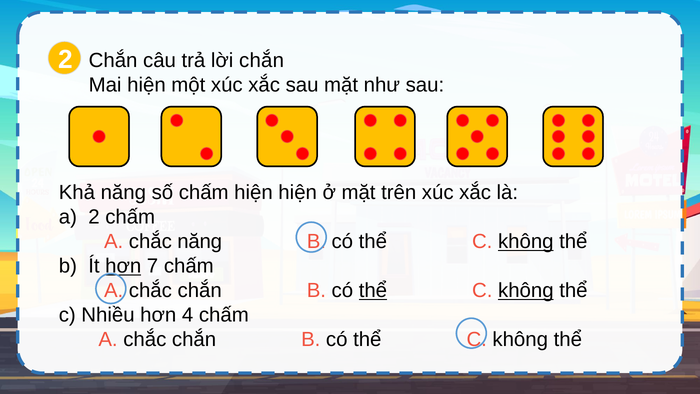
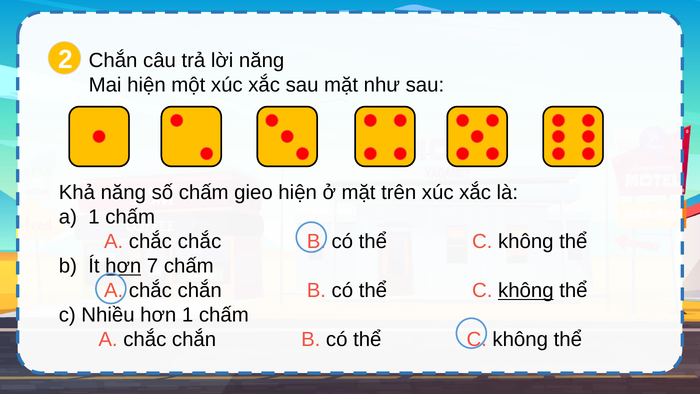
lời chắn: chắn -> năng (262, 60)
chấm hiện: hiện -> gieo (254, 192)
a 2: 2 -> 1 (94, 217)
chắc năng: năng -> chắc (199, 241)
không underline: present -> none (526, 241)
thể underline: present -> none (373, 291)
hơn 4: 4 -> 1 (188, 315)
